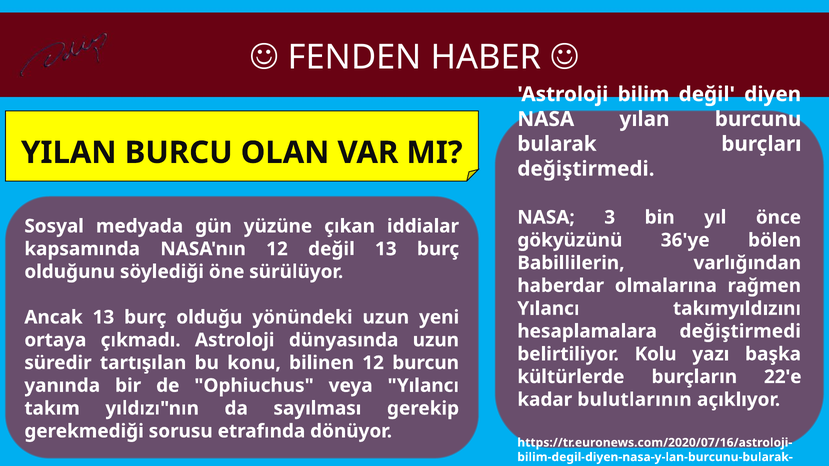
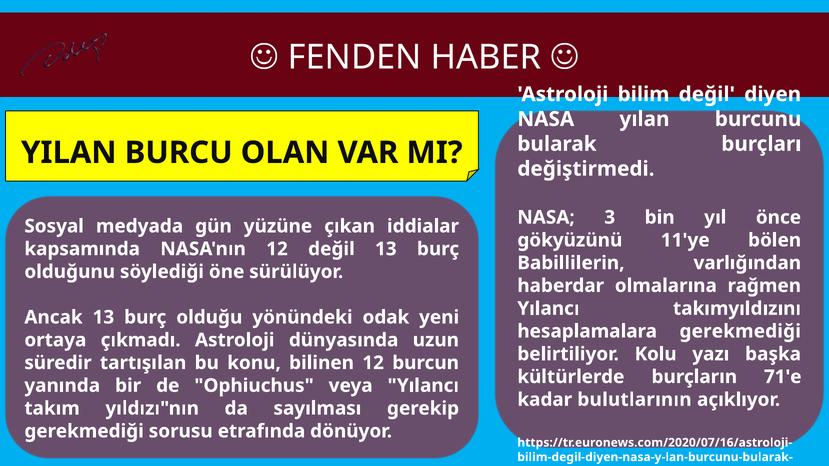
36'ye: 36'ye -> 11'ye (685, 240)
yönündeki uzun: uzun -> odak (386, 317)
hesaplamalara değiştirmedi: değiştirmedi -> gerekmediği (740, 331)
22'e: 22'e -> 71'e (783, 377)
